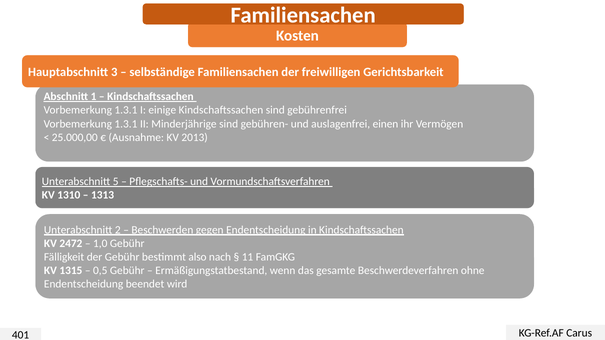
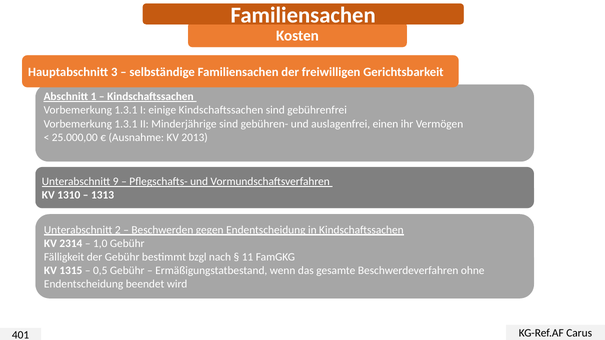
5: 5 -> 9 (116, 182)
2472: 2472 -> 2314 (71, 244)
also: also -> bzgl (198, 257)
